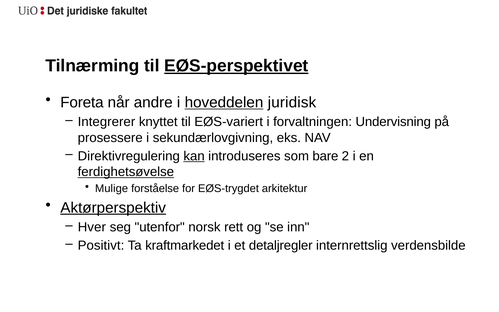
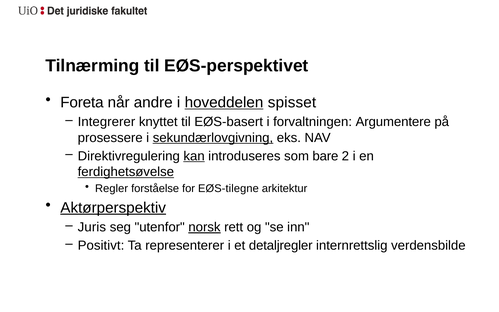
EØS-perspektivet underline: present -> none (236, 66)
juridisk: juridisk -> spisset (292, 102)
EØS-variert: EØS-variert -> EØS-basert (229, 122)
Undervisning: Undervisning -> Argumentere (393, 122)
sekundærlovgivning underline: none -> present (213, 138)
Mulige: Mulige -> Regler (112, 188)
EØS-trygdet: EØS-trygdet -> EØS-tilegne (228, 188)
Hver: Hver -> Juris (92, 227)
norsk underline: none -> present (204, 227)
kraftmarkedet: kraftmarkedet -> representerer (185, 246)
